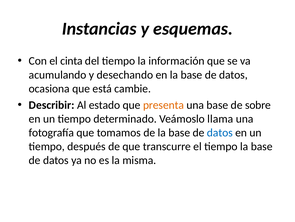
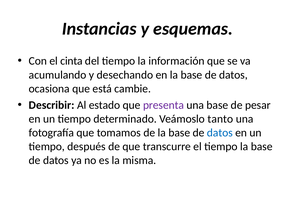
presenta colour: orange -> purple (163, 105)
sobre: sobre -> pesar (258, 105)
llama: llama -> tanto (220, 119)
